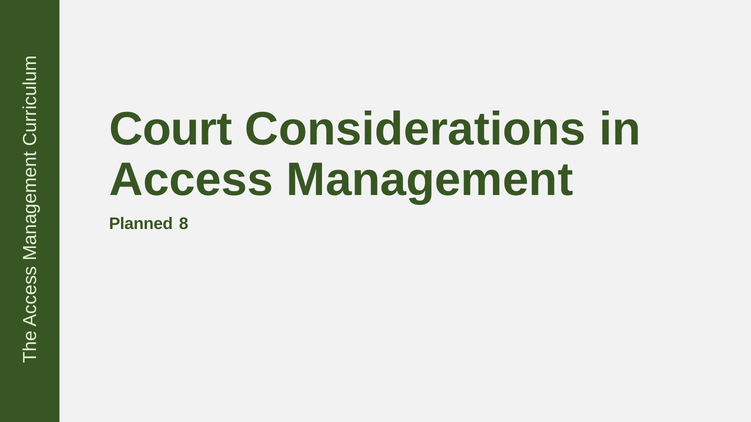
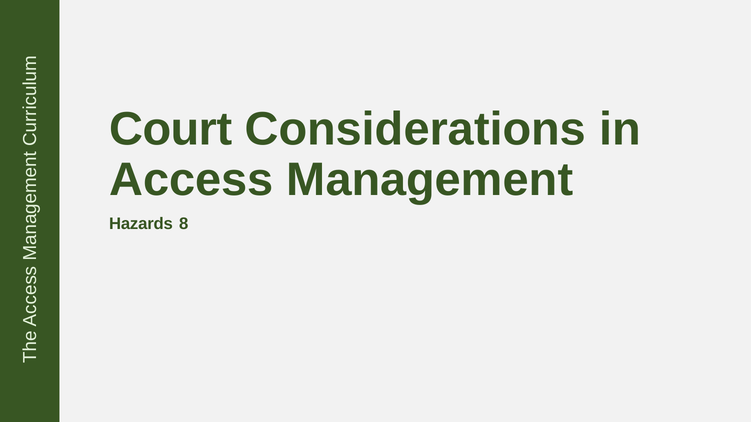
Planned: Planned -> Hazards (141, 224)
